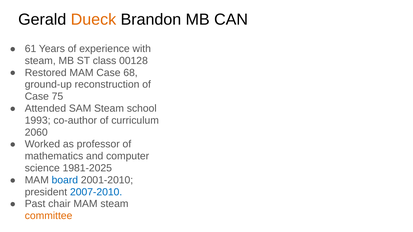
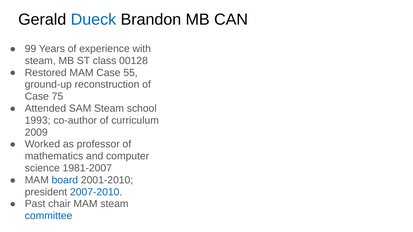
Dueck colour: orange -> blue (93, 20)
61: 61 -> 99 (31, 49)
68: 68 -> 55 (131, 73)
2060: 2060 -> 2009 (36, 132)
1981-2025: 1981-2025 -> 1981-2007 (87, 168)
committee colour: orange -> blue (49, 216)
